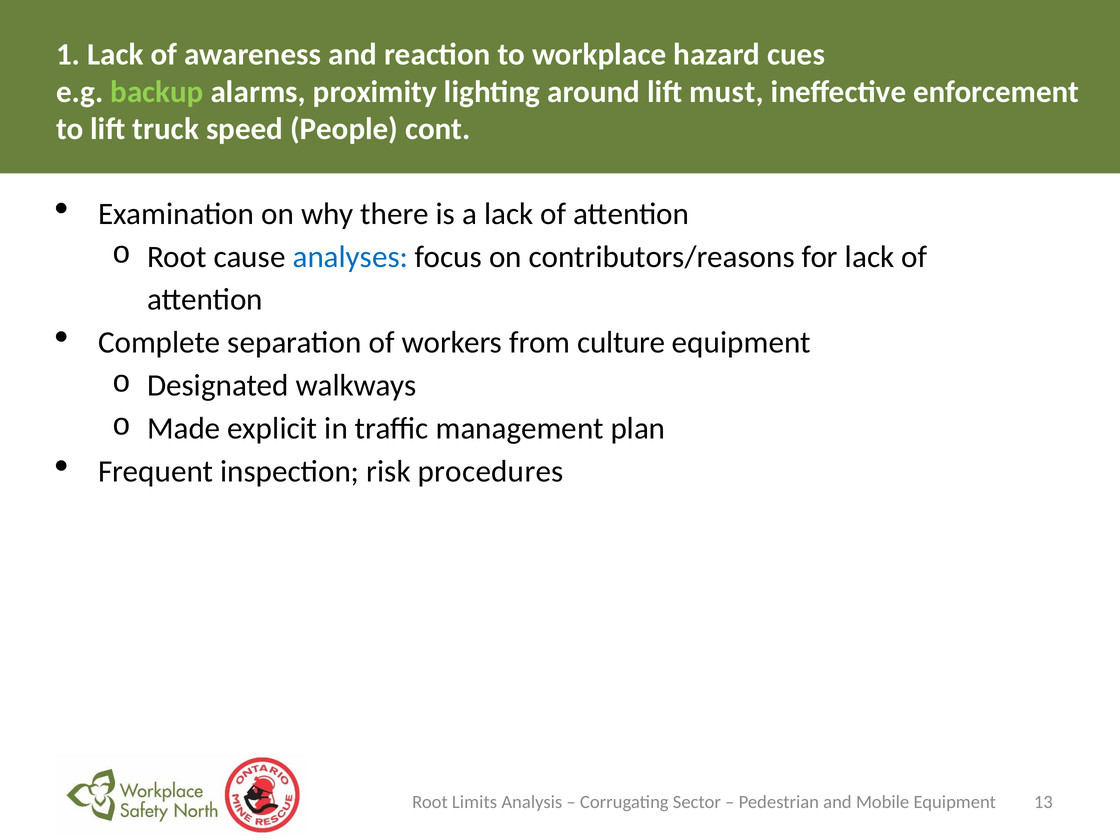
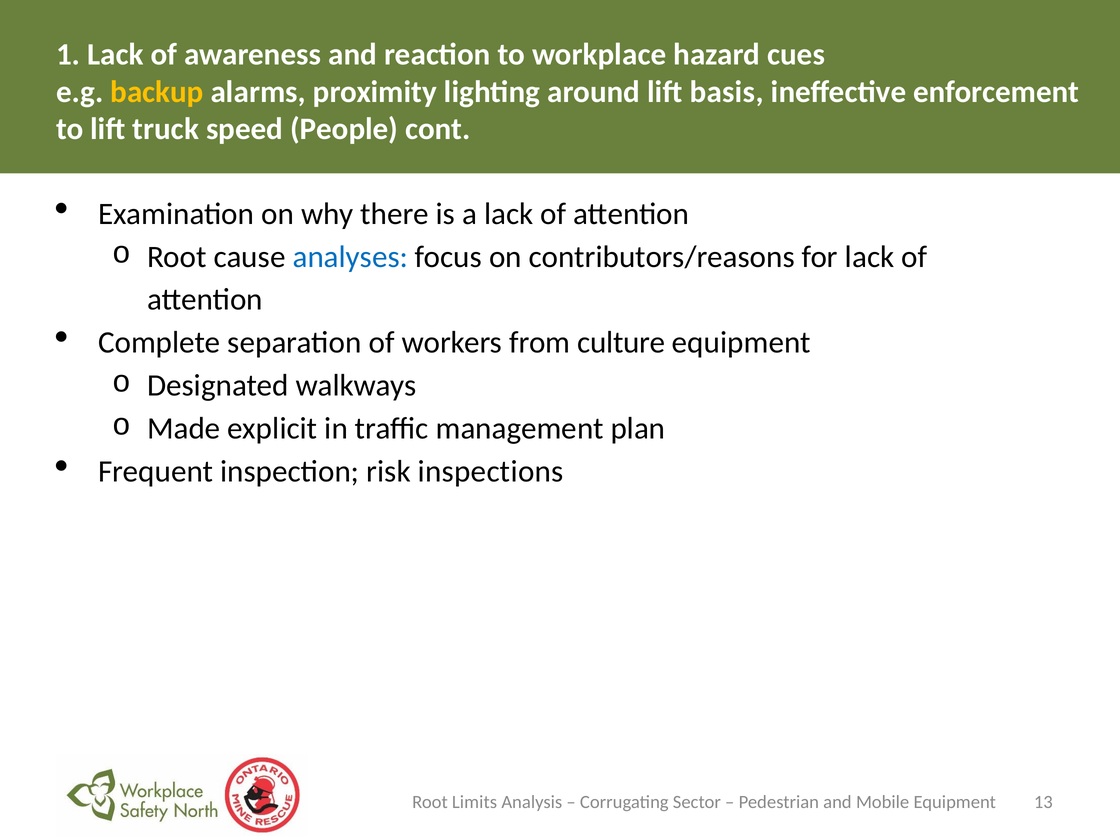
backup colour: light green -> yellow (157, 92)
must: must -> basis (727, 92)
procedures: procedures -> inspections (491, 472)
